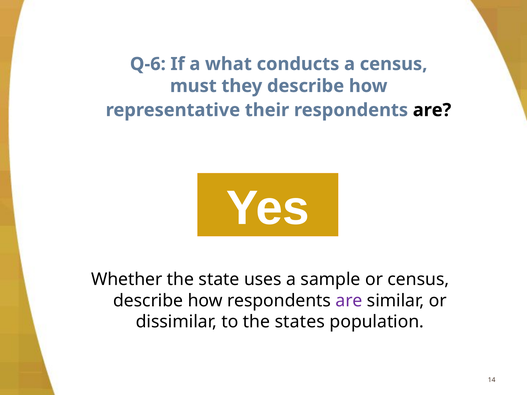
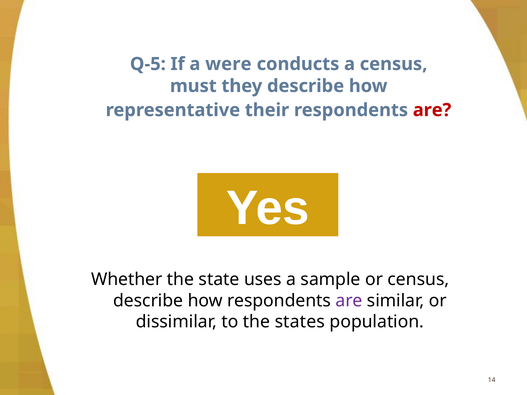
Q-6: Q-6 -> Q-5 (148, 64)
what: what -> were (228, 64)
are colour: black -> red (432, 110)
